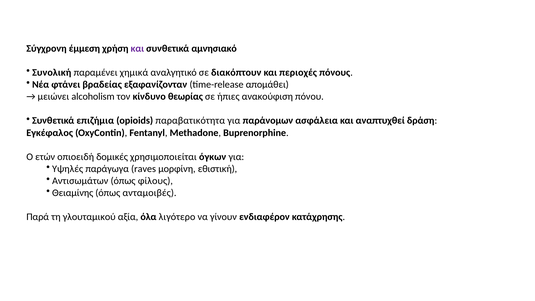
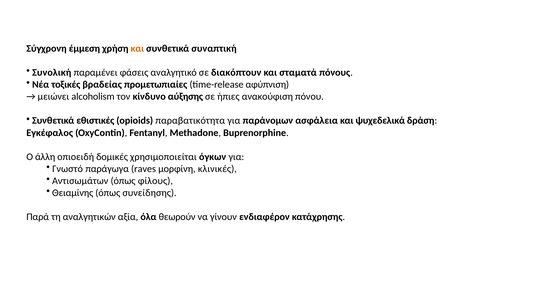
και colour: purple -> orange (137, 48)
αμνησιακό: αμνησιακό -> συναπτική (214, 48)
χημικά: χημικά -> φάσεις (134, 73)
περιοχές: περιοχές -> σταματά (298, 73)
φτάνει: φτάνει -> τοξικές (66, 85)
εξαφανίζονταν: εξαφανίζονταν -> προμετωπιαίες (156, 85)
απομάθει: απομάθει -> αφύπνιση (267, 85)
θεωρίας: θεωρίας -> αύξησης (185, 97)
επιζήμια: επιζήμια -> εθιστικές (95, 121)
αναπτυχθεί: αναπτυχθεί -> ψυχεδελικά (380, 121)
ετών: ετών -> άλλη (45, 157)
Υψηλές: Υψηλές -> Γνωστό (68, 169)
εθιστική: εθιστική -> κλινικές (217, 169)
ανταμοιβές: ανταμοιβές -> συνείδησης (150, 193)
γλουταμικού: γλουταμικού -> αναλγητικών (89, 217)
λιγότερο: λιγότερο -> θεωρούν (177, 217)
